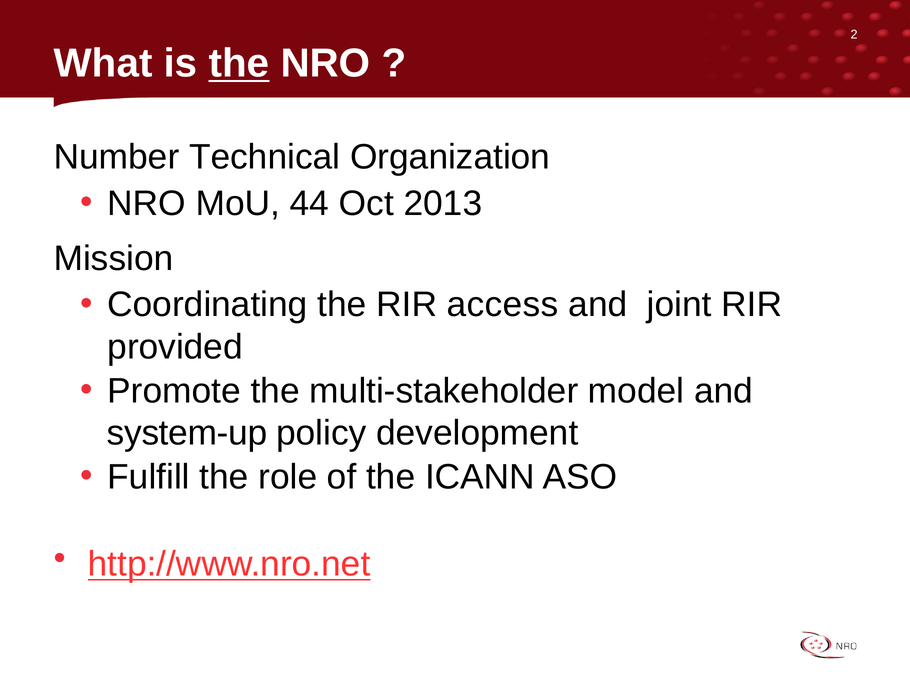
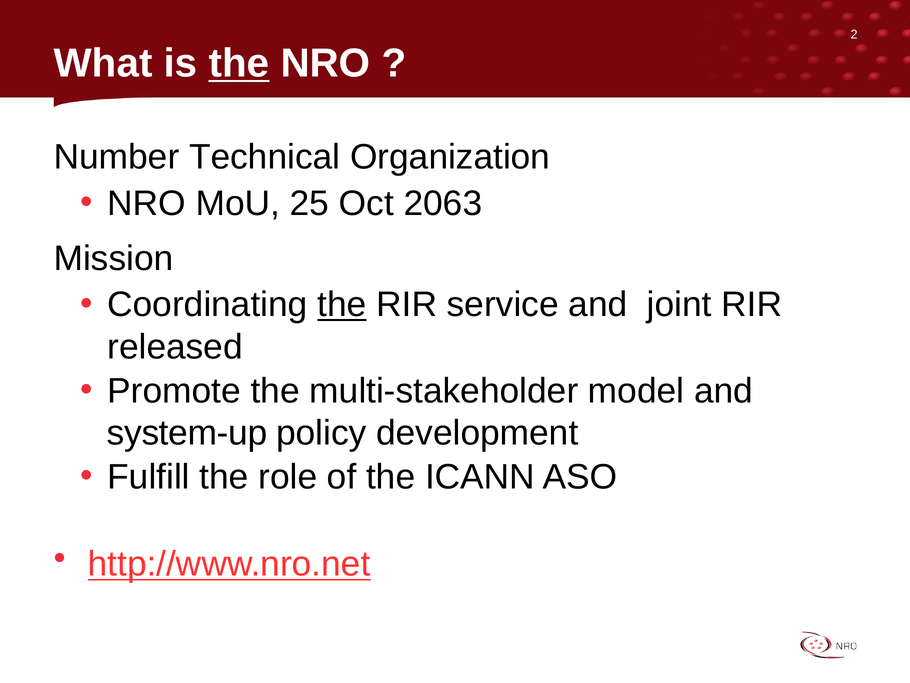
44: 44 -> 25 (309, 203)
2013: 2013 -> 2063 (443, 203)
the underline: none -> present (342, 305)
access: access -> service (503, 305)
provided: provided -> released (175, 347)
